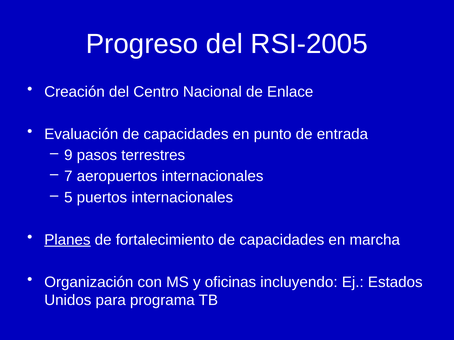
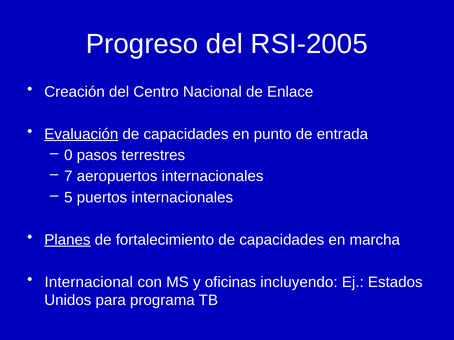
Evaluación underline: none -> present (81, 134)
9: 9 -> 0 (68, 155)
Organización: Organización -> Internacional (89, 282)
